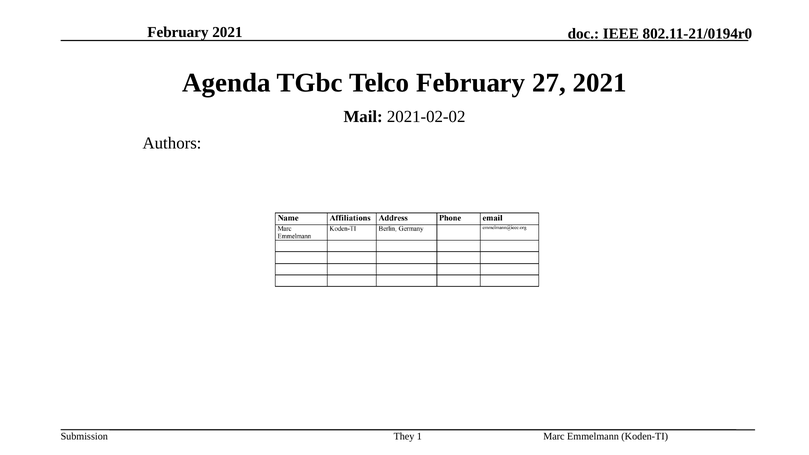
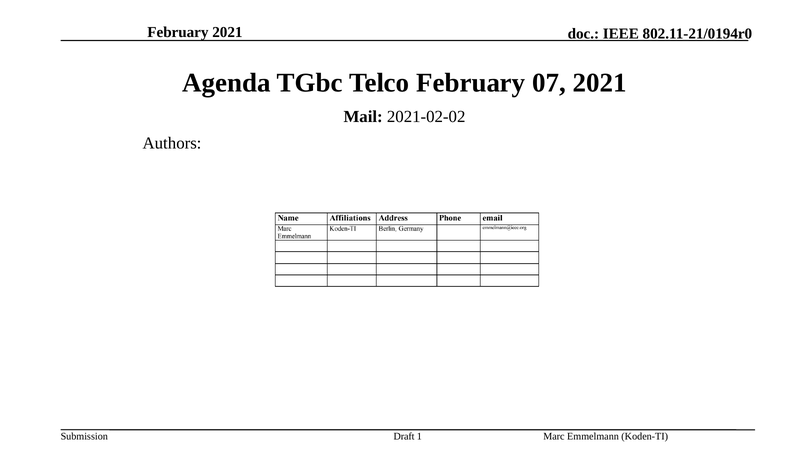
27: 27 -> 07 (549, 83)
They: They -> Draft (404, 436)
